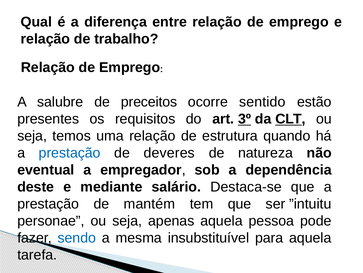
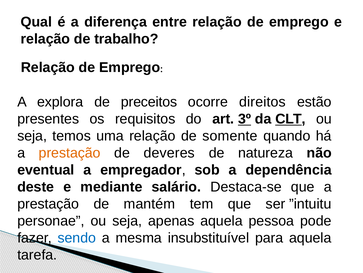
salubre: salubre -> explora (60, 102)
sentido: sentido -> direitos (262, 102)
estrutura: estrutura -> somente (230, 136)
prestação colour: blue -> orange (70, 152)
